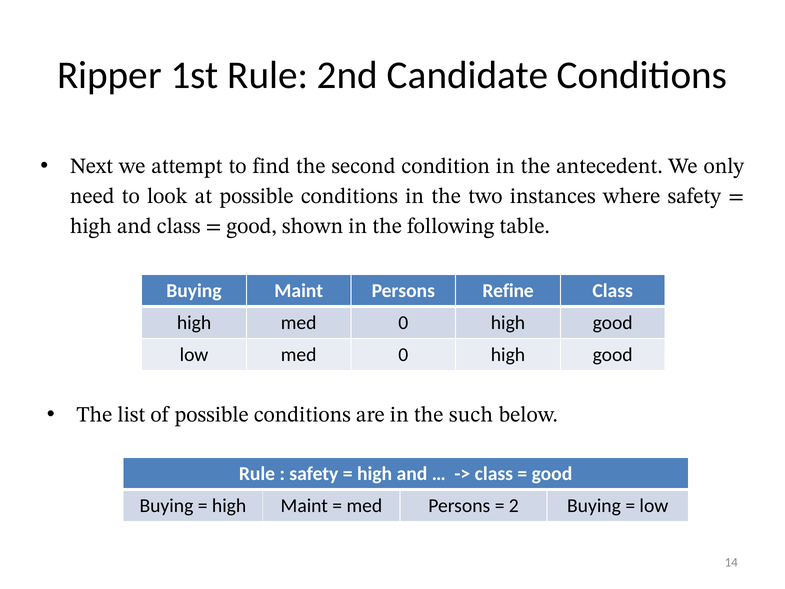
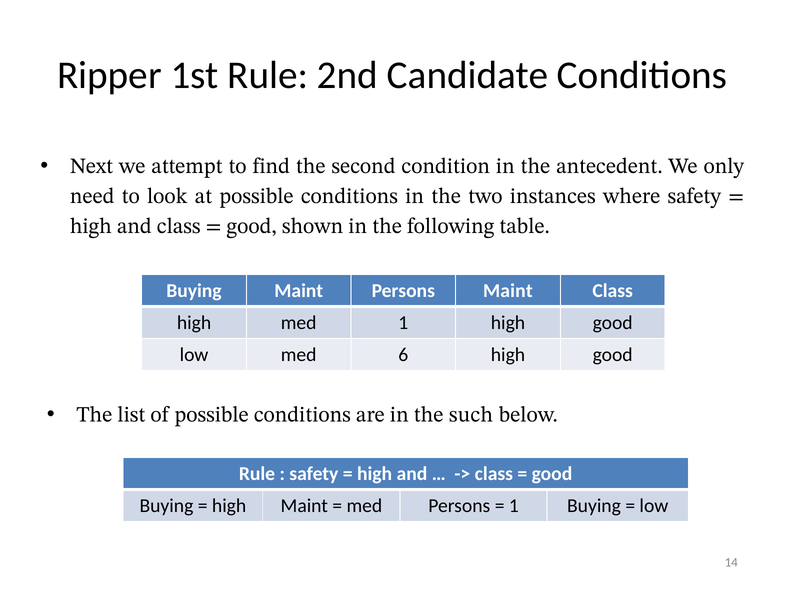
Persons Refine: Refine -> Maint (508, 291)
high med 0: 0 -> 1 (403, 323)
low med 0: 0 -> 6 (403, 354)
2: 2 -> 1 (514, 505)
